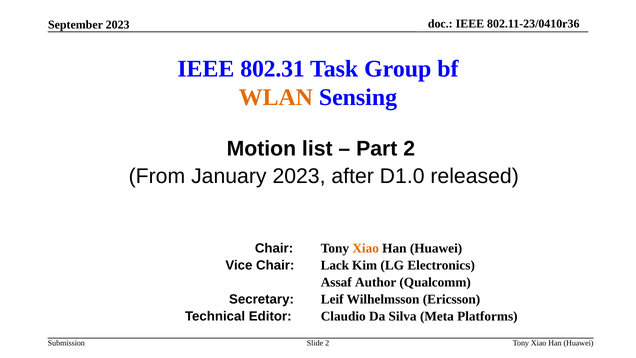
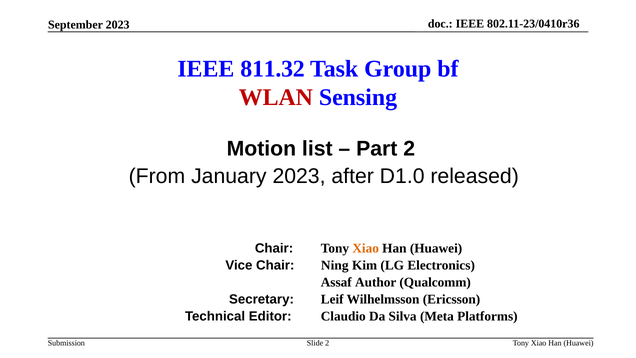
802.31: 802.31 -> 811.32 (273, 69)
WLAN colour: orange -> red (276, 97)
Lack: Lack -> Ning (335, 265)
